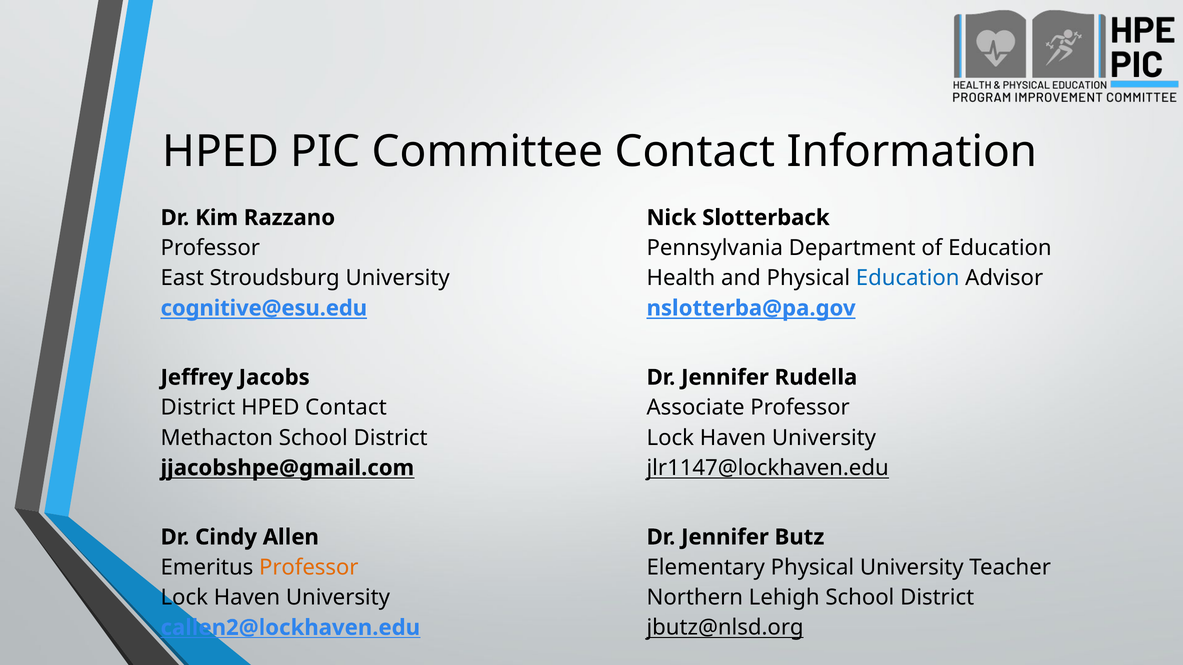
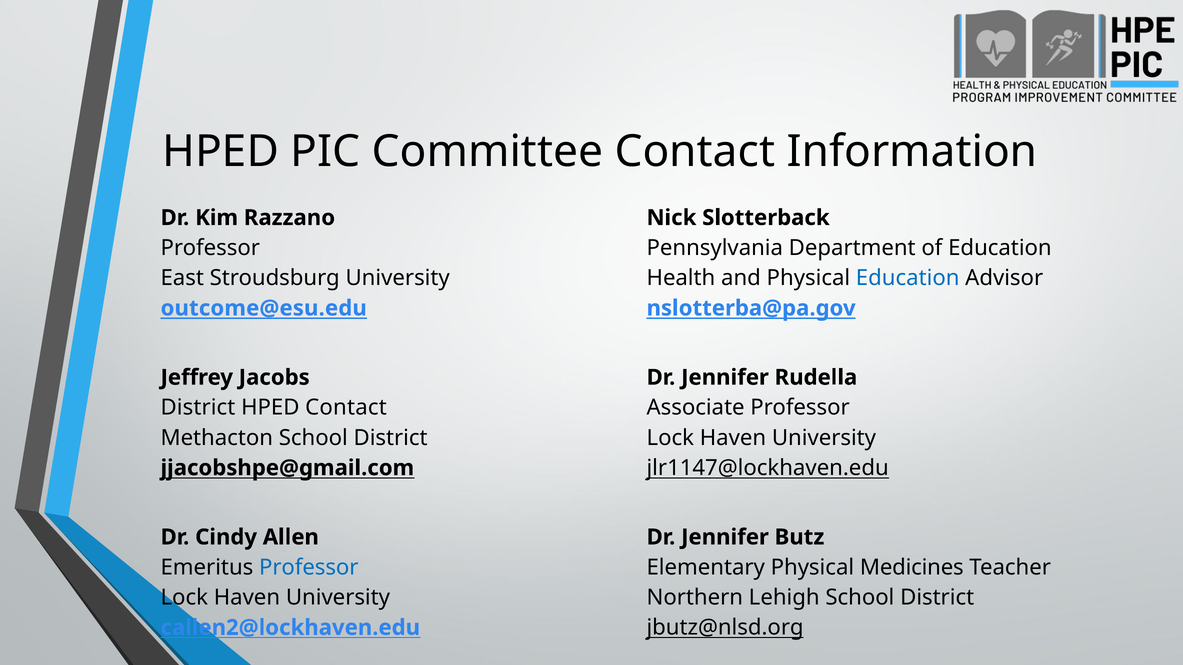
cognitive@esu.edu: cognitive@esu.edu -> outcome@esu.edu (264, 308)
Professor colour: orange -> blue (309, 568)
Physical University: University -> Medicines (912, 568)
